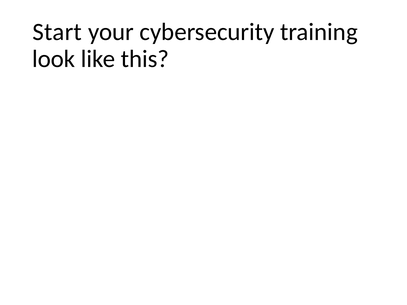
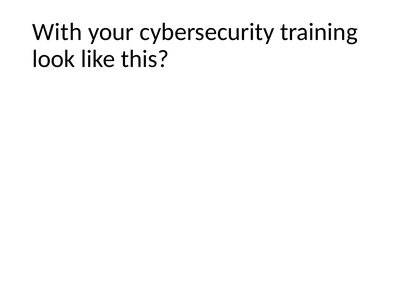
Start: Start -> With (57, 32)
